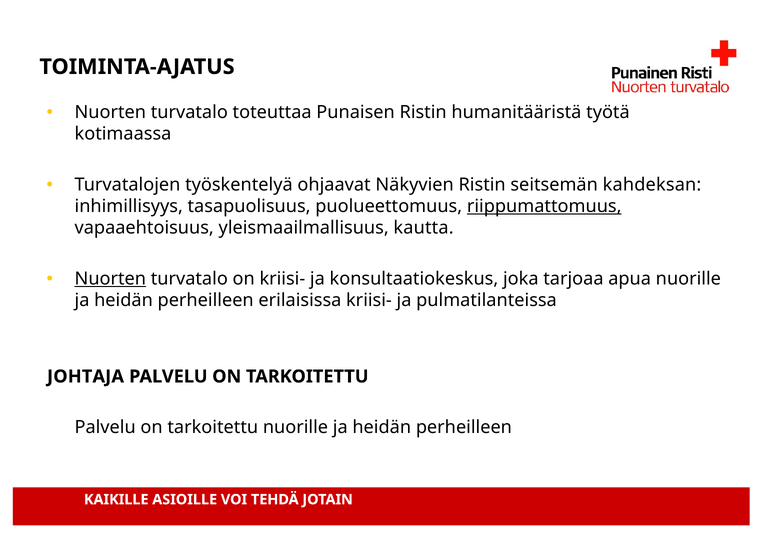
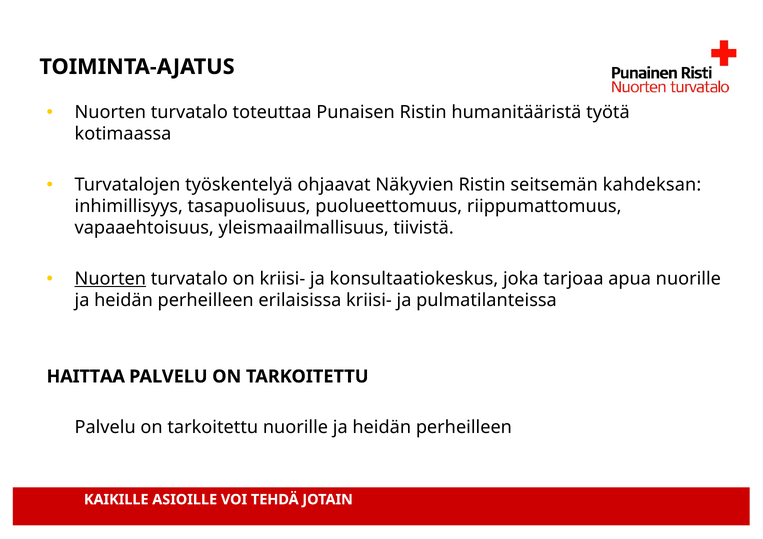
riippumattomuus underline: present -> none (544, 206)
kautta: kautta -> tiivistä (424, 228)
JOHTAJA: JOHTAJA -> HAITTAA (86, 377)
